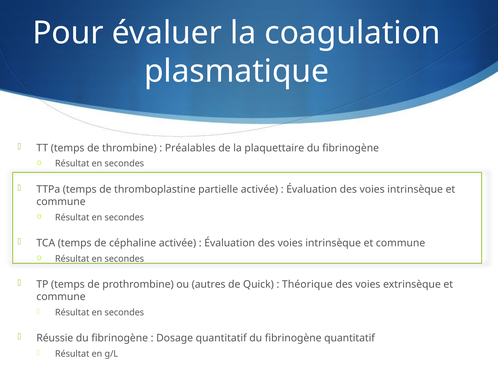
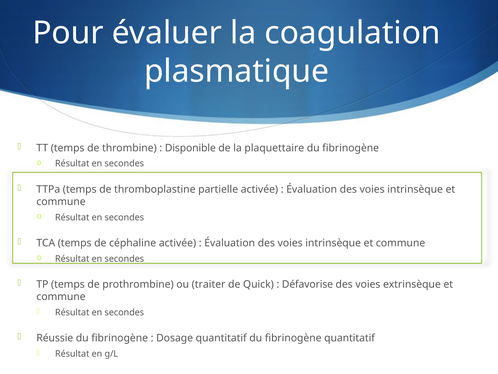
Préalables: Préalables -> Disponible (190, 148)
autres: autres -> traiter (209, 284)
Théorique: Théorique -> Défavorise (307, 284)
